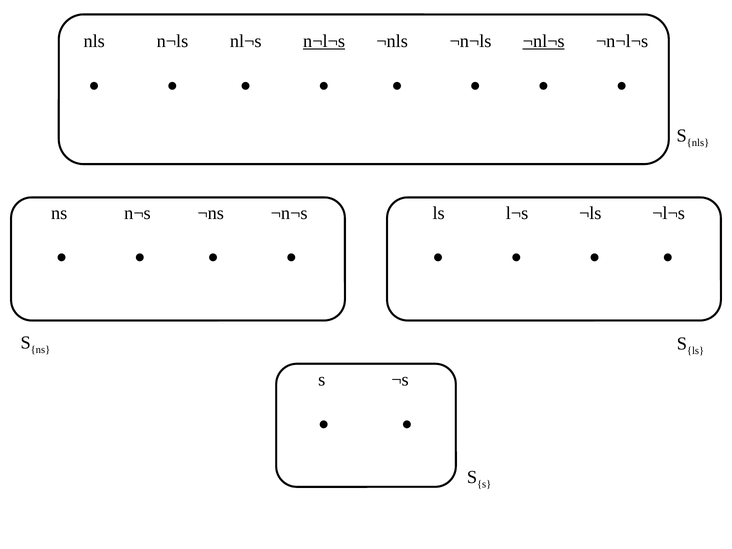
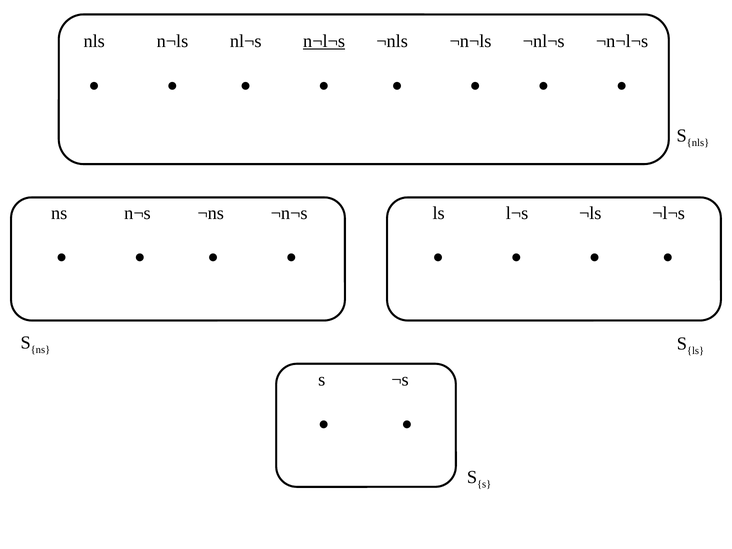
¬nl¬s underline: present -> none (544, 41)
